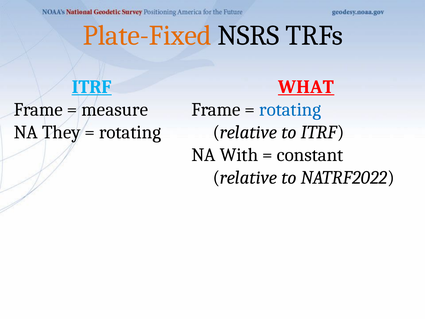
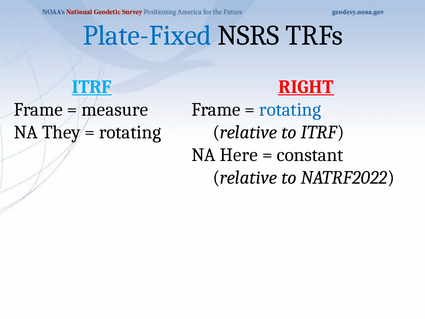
Plate-Fixed colour: orange -> blue (147, 35)
WHAT: WHAT -> RIGHT (306, 87)
With: With -> Here (239, 155)
